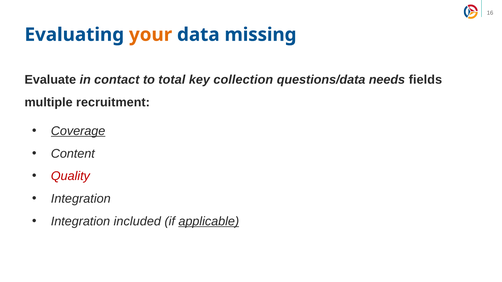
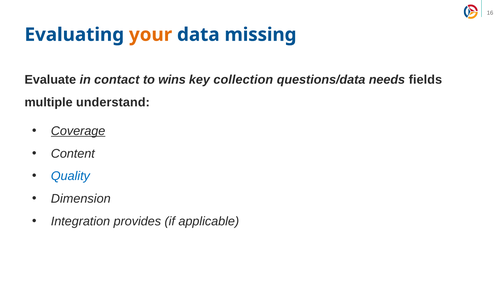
total: total -> wins (172, 80)
recruitment: recruitment -> understand (113, 102)
Quality colour: red -> blue (70, 176)
Integration: Integration -> Dimension (81, 199)
included: included -> provides (137, 222)
applicable underline: present -> none (209, 222)
